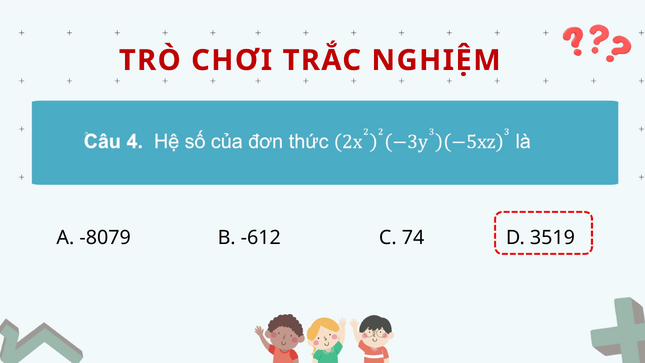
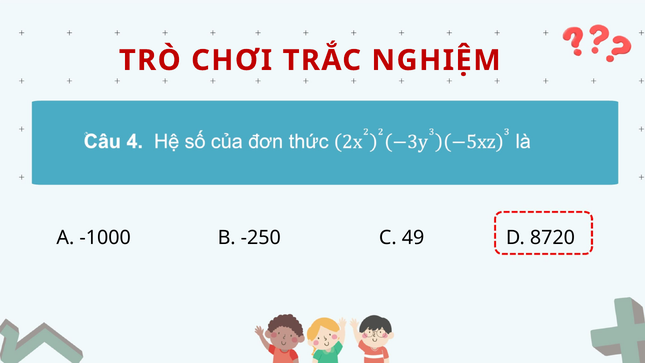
-8079: -8079 -> -1000 (105, 238)
-612: -612 -> -250 (261, 238)
74: 74 -> 49 (413, 238)
3519: 3519 -> 8720 (552, 238)
